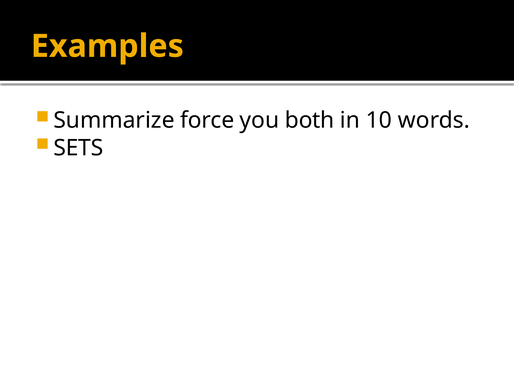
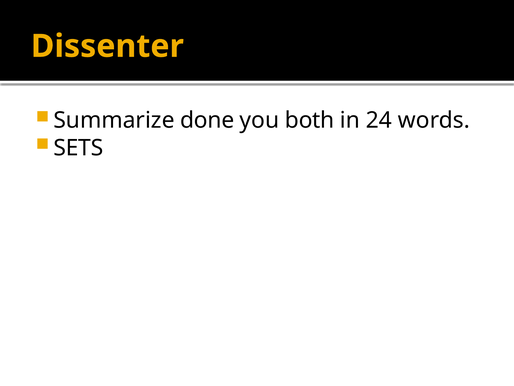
Examples: Examples -> Dissenter (107, 46)
force: force -> done (207, 120)
10: 10 -> 24 (379, 120)
